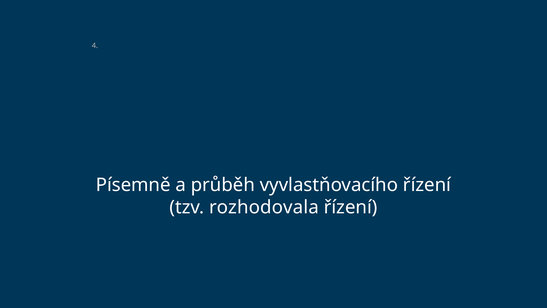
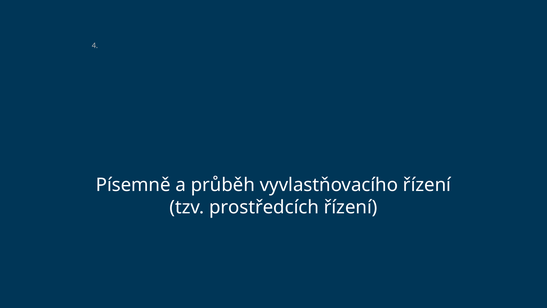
rozhodovala: rozhodovala -> prostředcích (264, 207)
